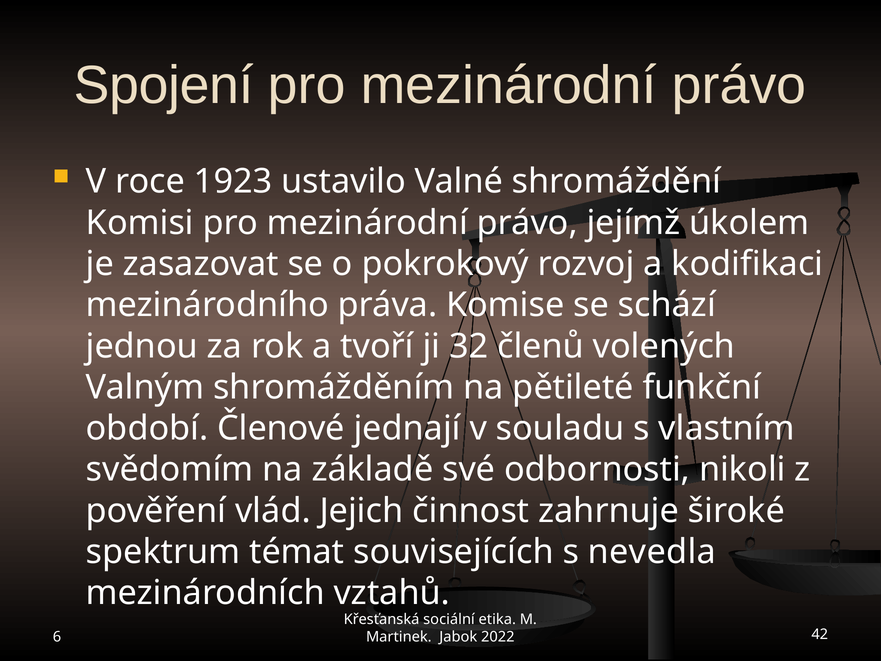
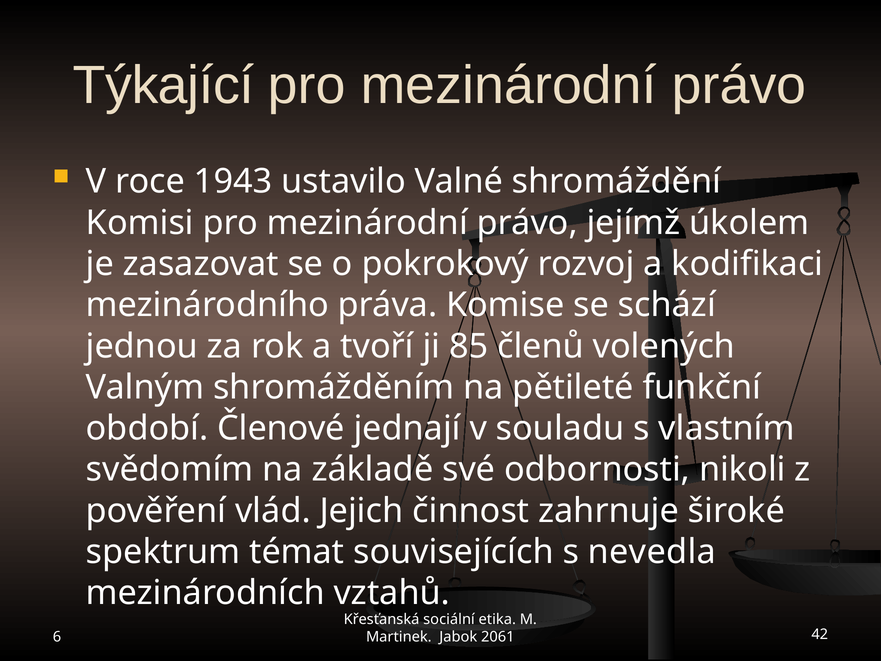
Spojení: Spojení -> Týkající (164, 86)
1923: 1923 -> 1943 (233, 182)
32: 32 -> 85 (469, 346)
2022: 2022 -> 2061 (498, 637)
